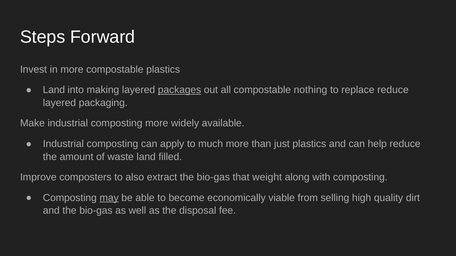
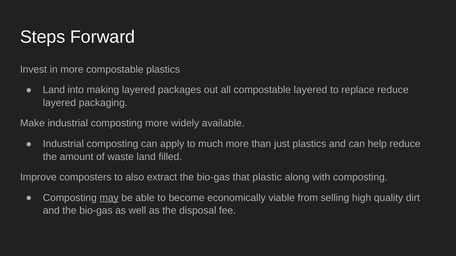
packages underline: present -> none (180, 90)
compostable nothing: nothing -> layered (310, 90)
weight: weight -> plastic (267, 178)
